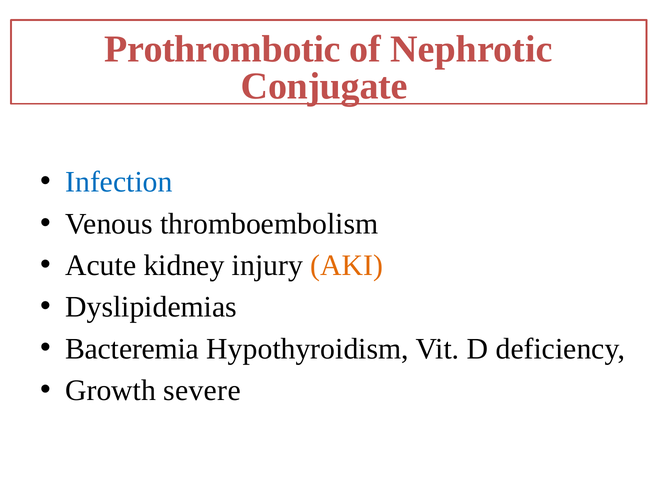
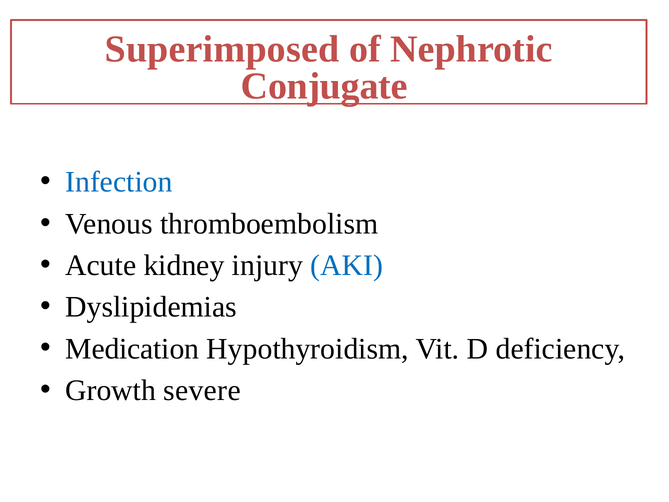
Prothrombotic: Prothrombotic -> Superimposed (222, 49)
AKI colour: orange -> blue (347, 265)
Bacteremia: Bacteremia -> Medication (132, 349)
